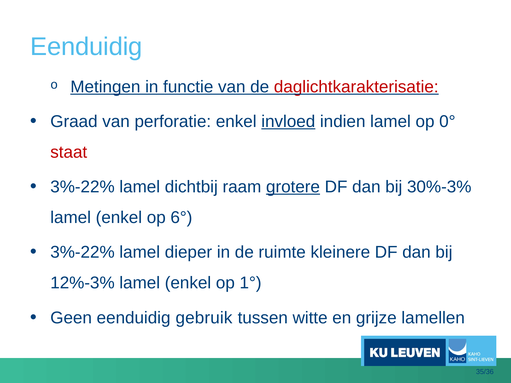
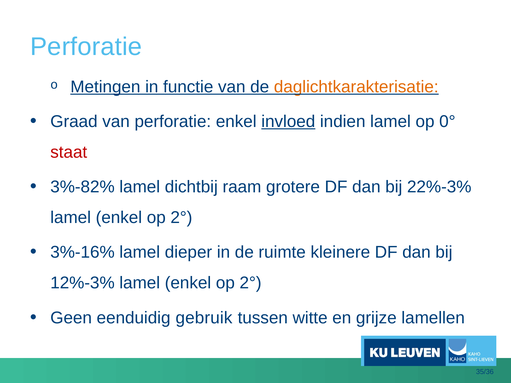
Eenduidig: Eenduidig -> Perforatie (86, 47)
daglichtkarakterisatie colour: red -> orange (356, 87)
3%-22%: 3%-22% -> 3%-82% (82, 187)
grotere underline: present -> none (293, 187)
30%-3%: 30%-3% -> 22%-3% (439, 187)
6°: 6° -> 2° (181, 218)
3%-22%: 3%-22% -> 3%-16% (82, 253)
1°: 1° -> 2° (251, 283)
